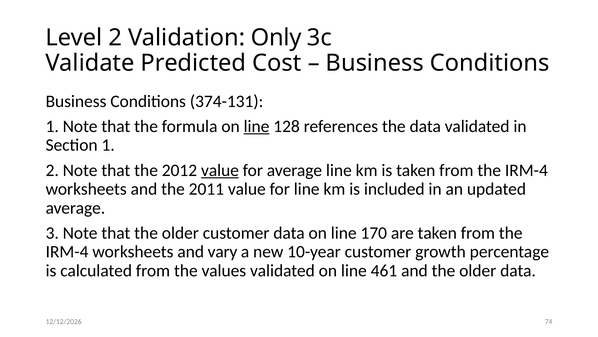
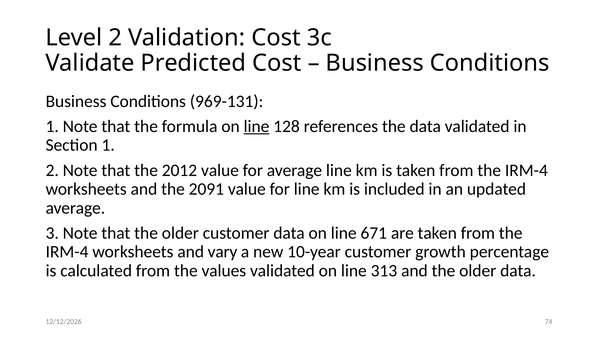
Validation Only: Only -> Cost (276, 37)
374-131: 374-131 -> 969-131 (227, 101)
value underline: present -> none (220, 170)
2011: 2011 -> 2091 (206, 189)
170: 170 -> 671 (374, 233)
461: 461 -> 313 (384, 270)
